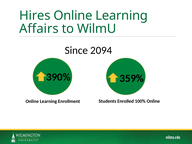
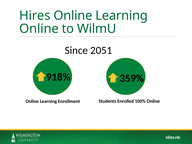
Affairs: Affairs -> Online (39, 29)
2094: 2094 -> 2051 (101, 50)
390%: 390% -> 918% (58, 77)
